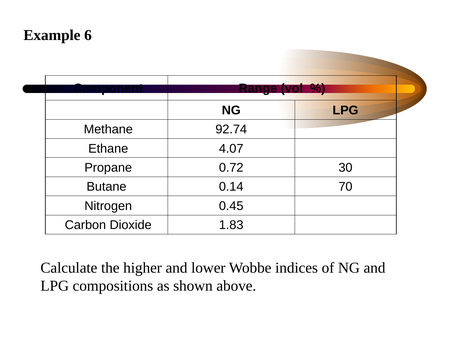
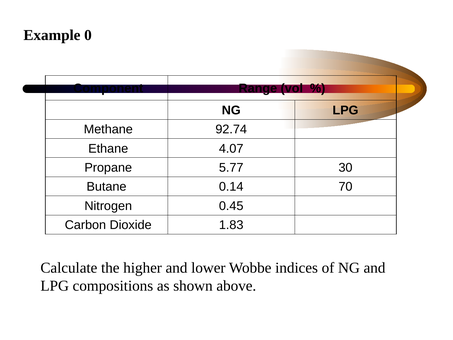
6: 6 -> 0 (88, 35)
0.72: 0.72 -> 5.77 (231, 168)
